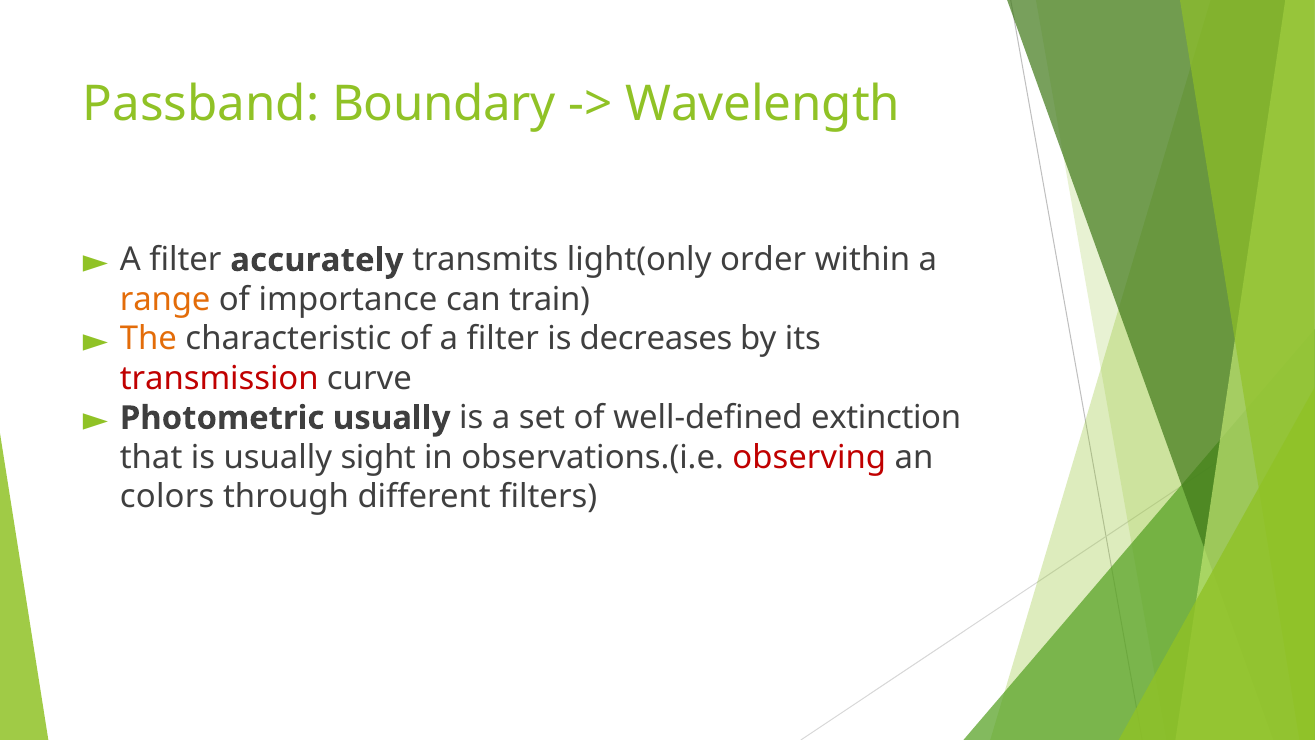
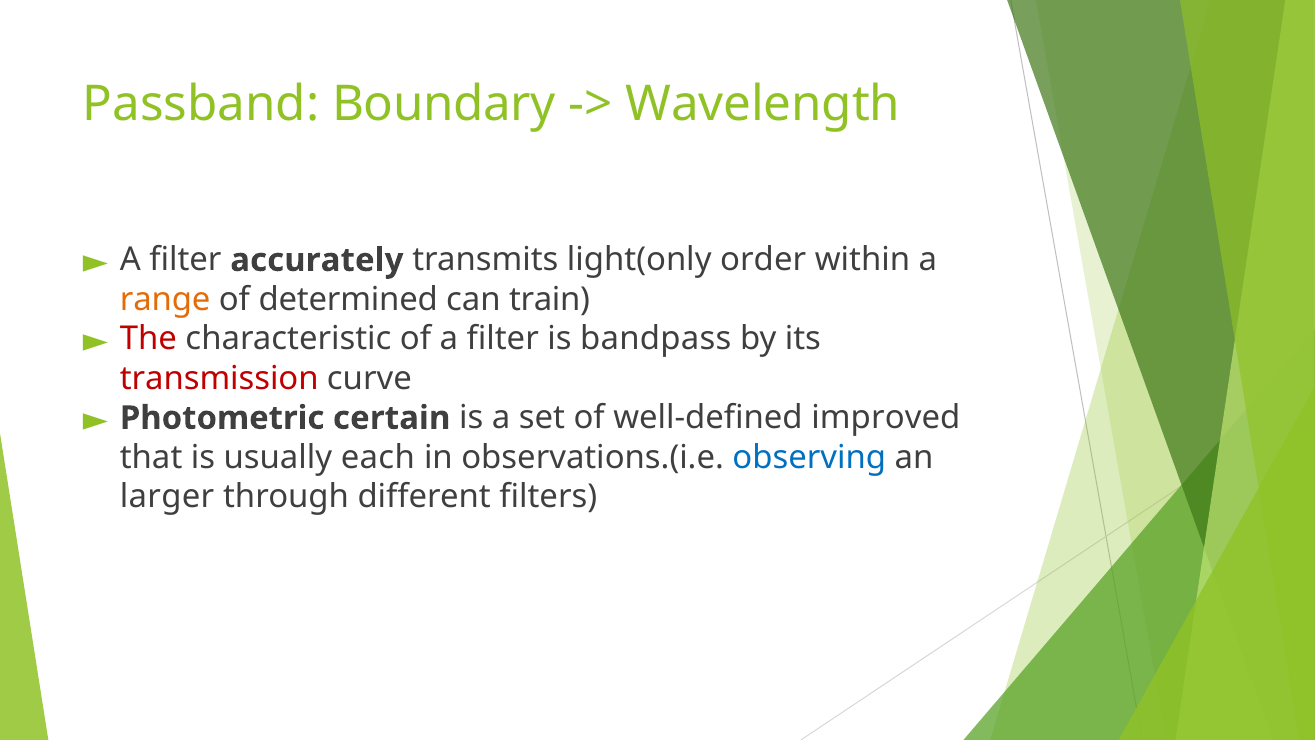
importance: importance -> determined (348, 299)
The colour: orange -> red (148, 339)
decreases: decreases -> bandpass (656, 339)
Photometric usually: usually -> certain (392, 418)
extinction: extinction -> improved (886, 418)
sight: sight -> each (378, 457)
observing colour: red -> blue (809, 457)
colors: colors -> larger (167, 497)
